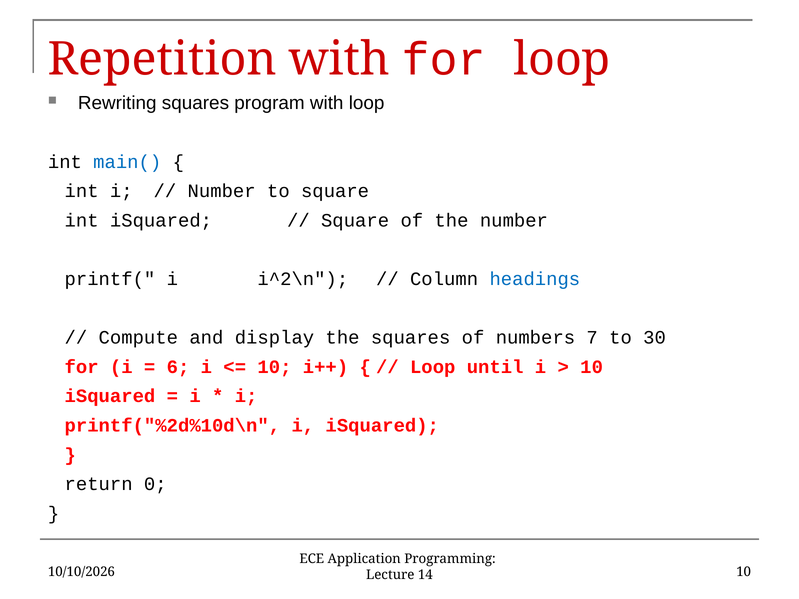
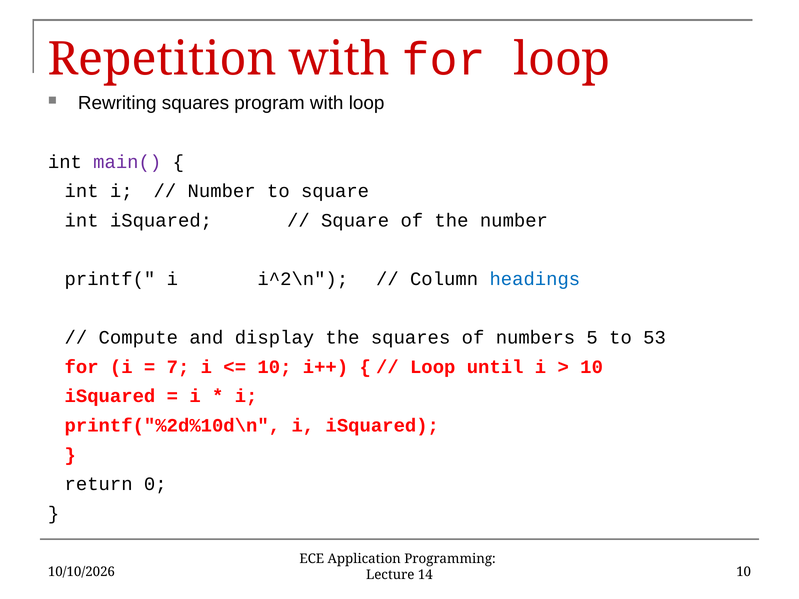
main( colour: blue -> purple (127, 162)
7: 7 -> 5 (592, 338)
30: 30 -> 53 (655, 338)
6: 6 -> 7 (178, 367)
